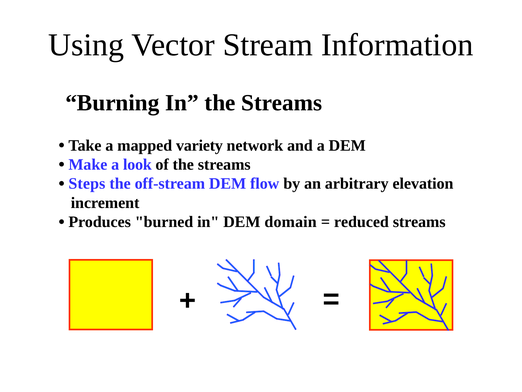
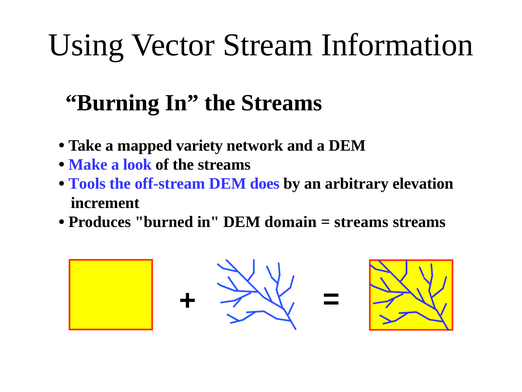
Steps: Steps -> Tools (87, 183)
flow: flow -> does (265, 183)
reduced: reduced -> streams (361, 222)
